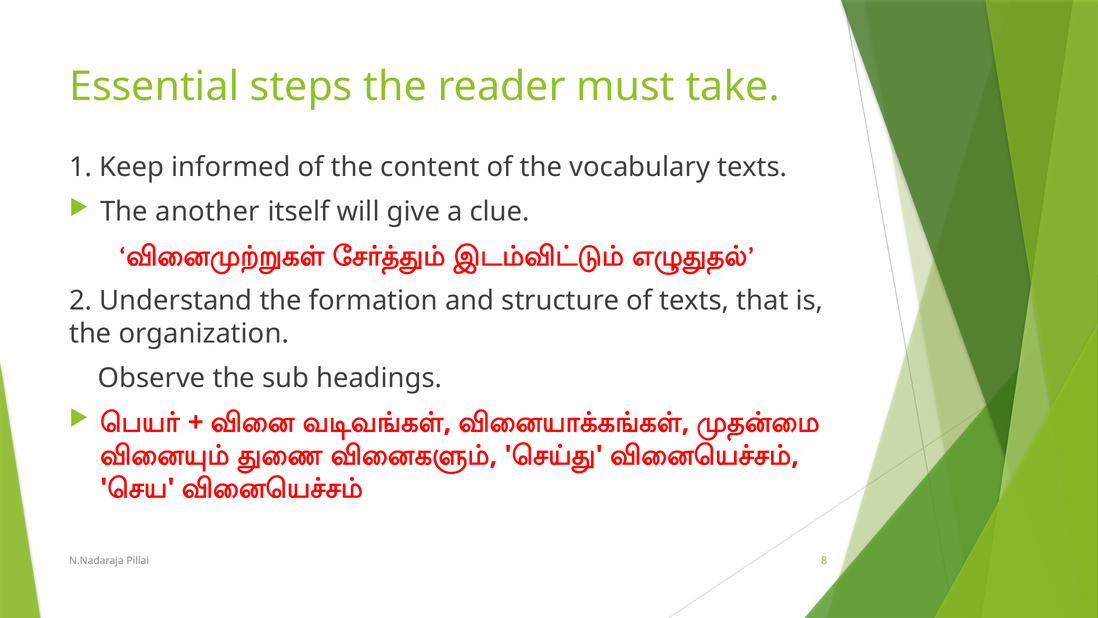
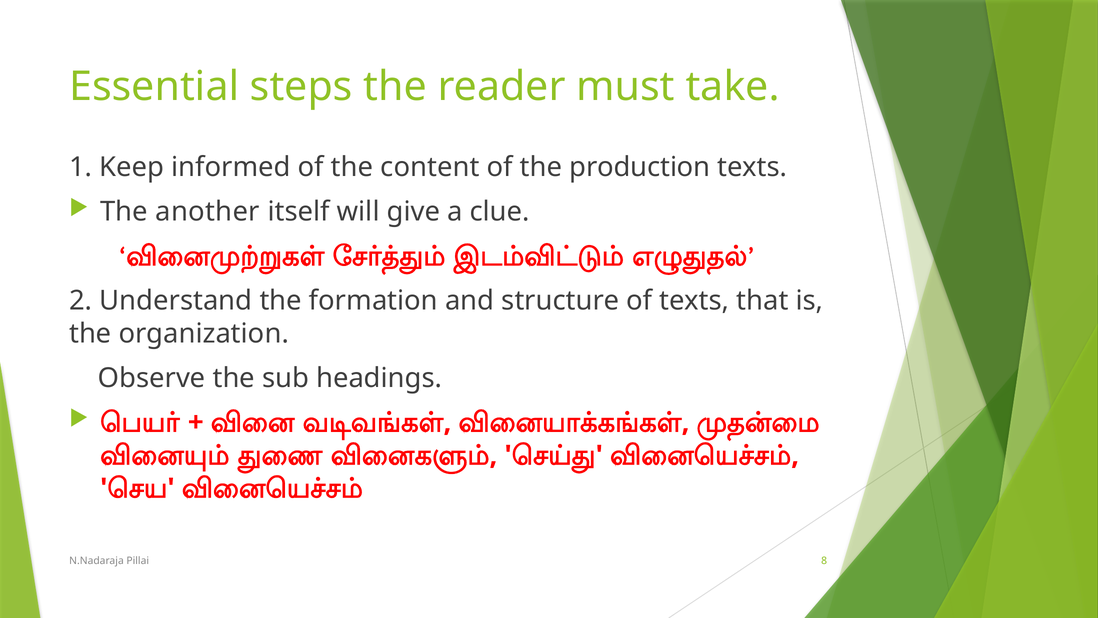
vocabulary: vocabulary -> production (640, 167)
